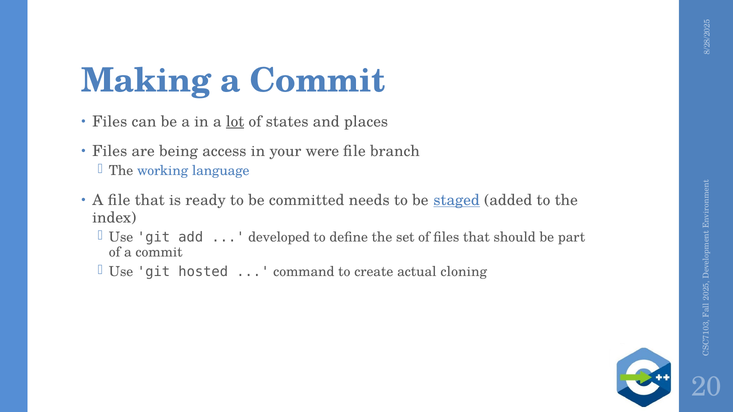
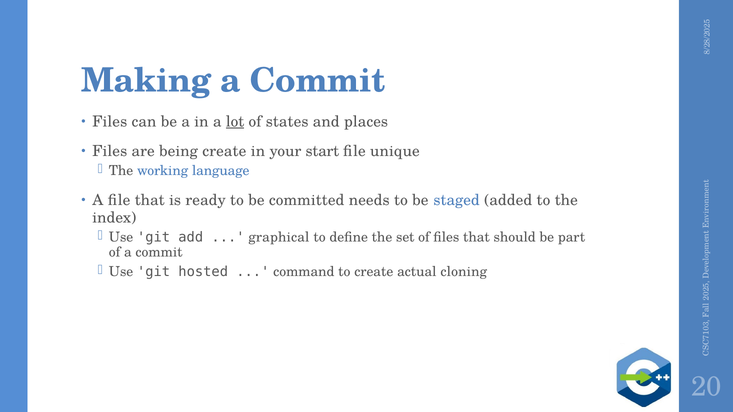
being access: access -> create (224, 151)
were: were -> start (322, 151)
branch: branch -> unique (395, 151)
staged underline: present -> none (457, 200)
developed: developed -> graphical (279, 237)
